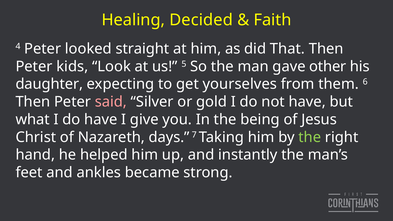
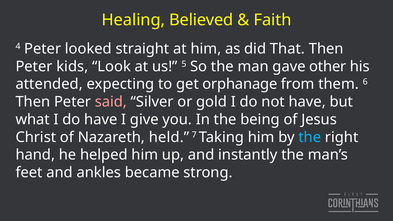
Decided: Decided -> Believed (201, 20)
daughter: daughter -> attended (49, 84)
yourselves: yourselves -> orphanage (240, 84)
days: days -> held (169, 137)
the colour: light green -> light blue (310, 137)
